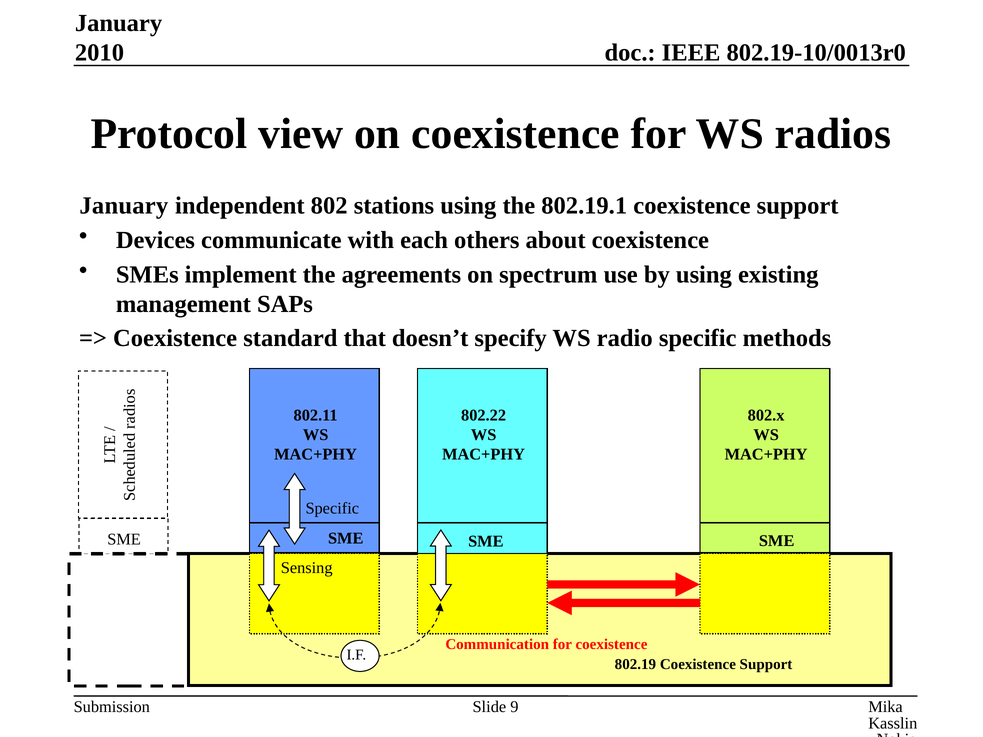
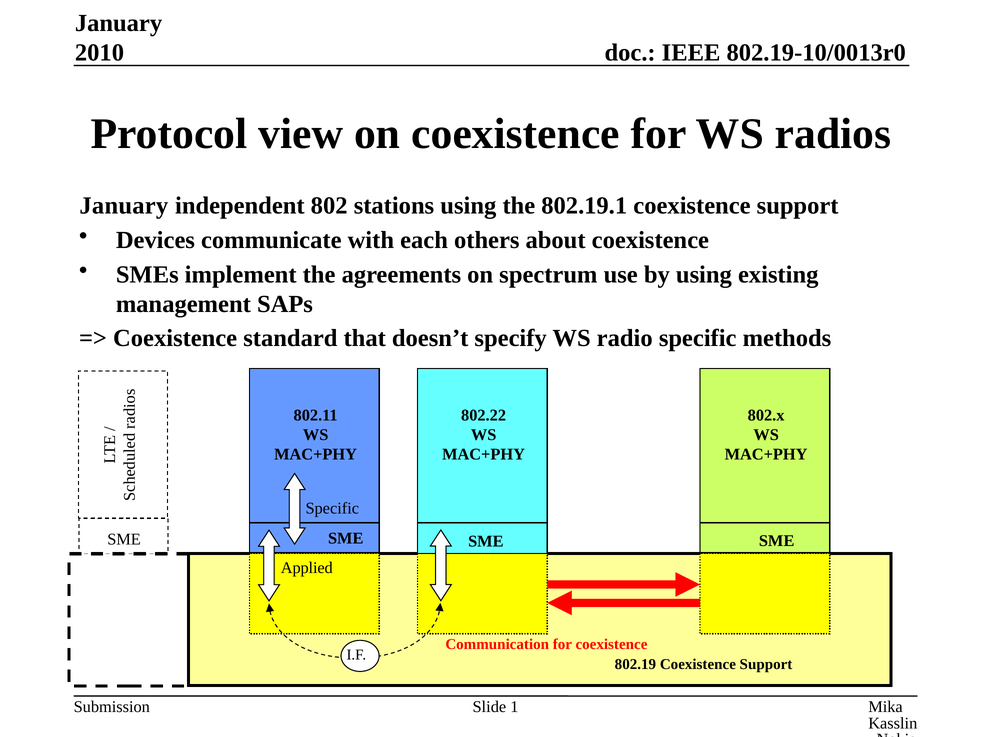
Sensing: Sensing -> Applied (307, 568)
9: 9 -> 1 (514, 707)
